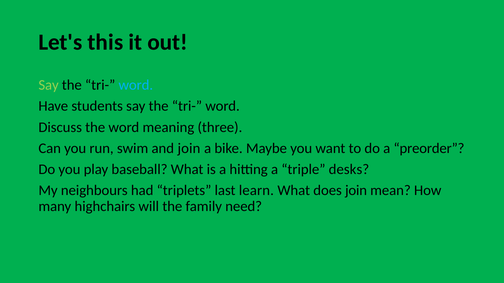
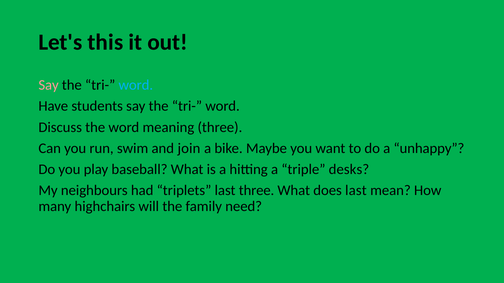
Say colour: light green -> pink (49, 85)
preorder: preorder -> unhappy (429, 148)
last learn: learn -> three (257, 191)
does join: join -> last (356, 191)
